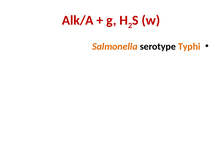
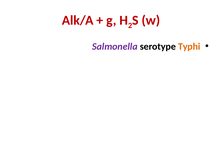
Salmonella colour: orange -> purple (115, 47)
